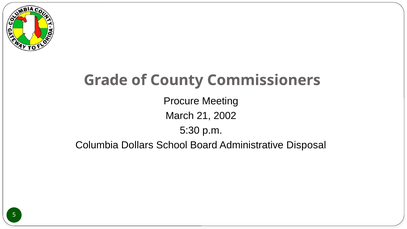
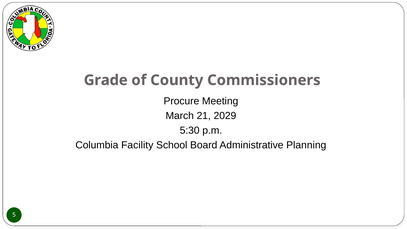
2002: 2002 -> 2029 (225, 116)
Dollars: Dollars -> Facility (137, 145)
Disposal: Disposal -> Planning (306, 145)
